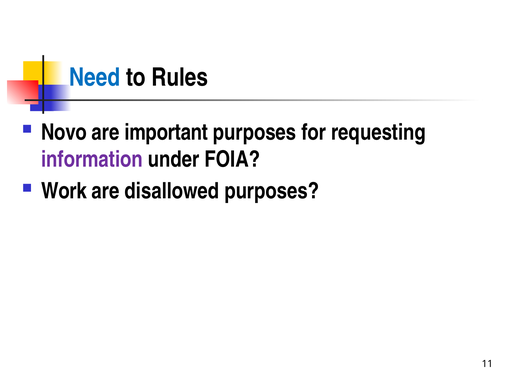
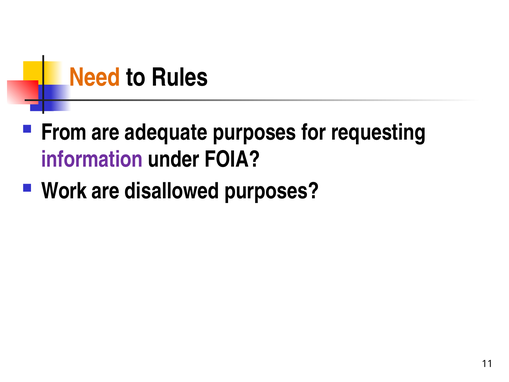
Need colour: blue -> orange (95, 77)
Novo: Novo -> From (64, 132)
important: important -> adequate (166, 132)
